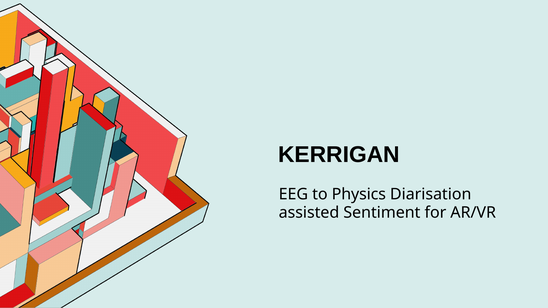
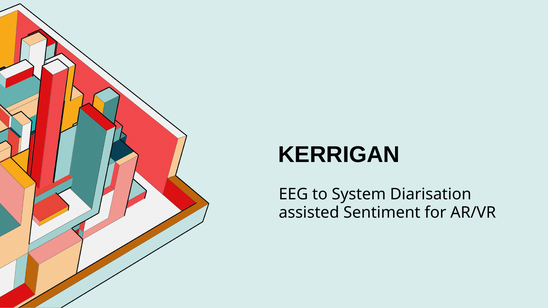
Physics: Physics -> System (359, 194)
